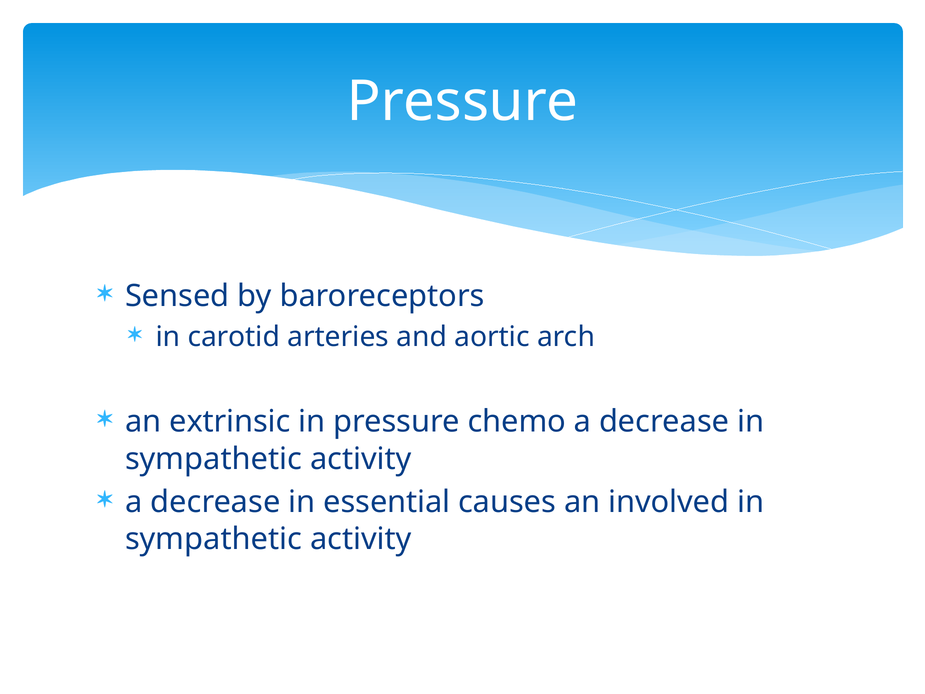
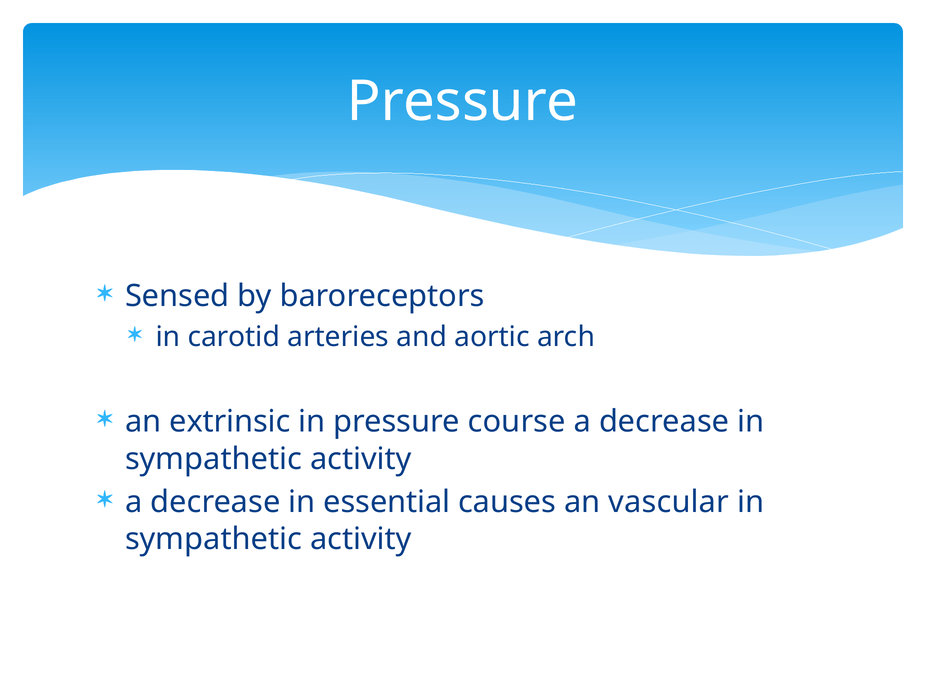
chemo: chemo -> course (517, 422)
involved: involved -> vascular (669, 502)
